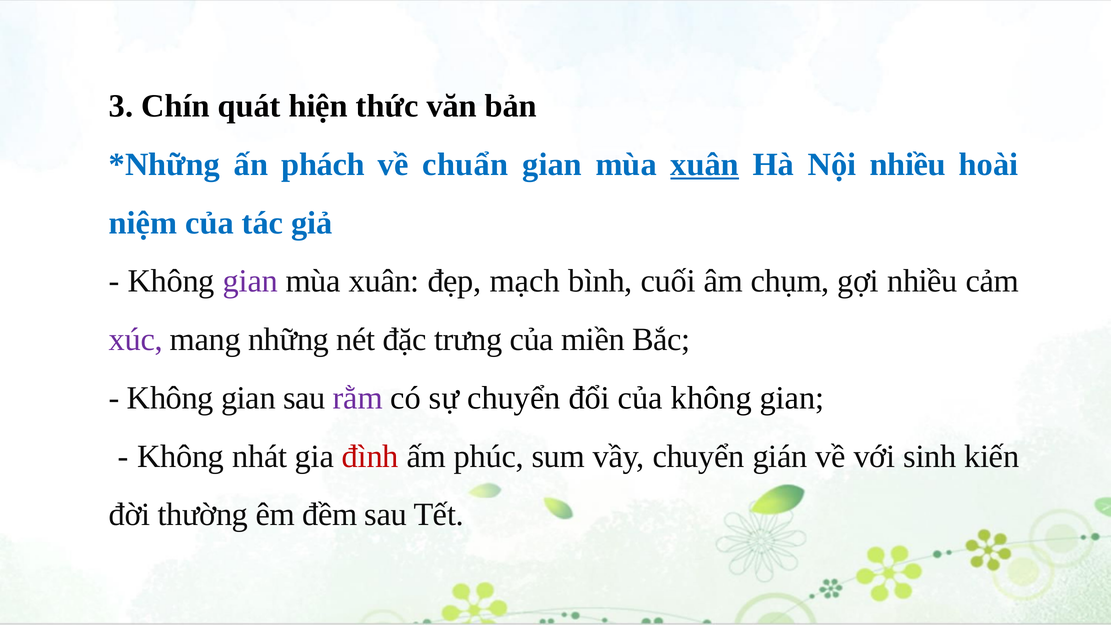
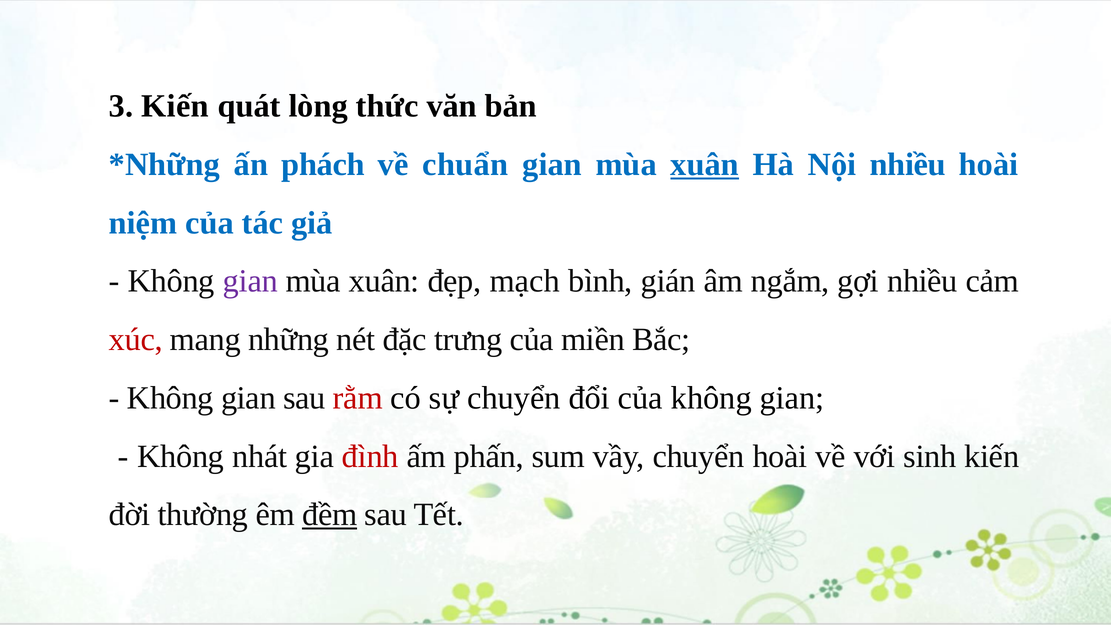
3 Chín: Chín -> Kiến (175, 106)
hiện: hiện -> lòng (318, 106)
cuối: cuối -> gián (668, 281)
chụm: chụm -> ngắm (790, 281)
xúc colour: purple -> red (136, 340)
rằm colour: purple -> red (358, 398)
phúc: phúc -> phấn (489, 456)
chuyển gián: gián -> hoài (780, 456)
đềm underline: none -> present (330, 515)
